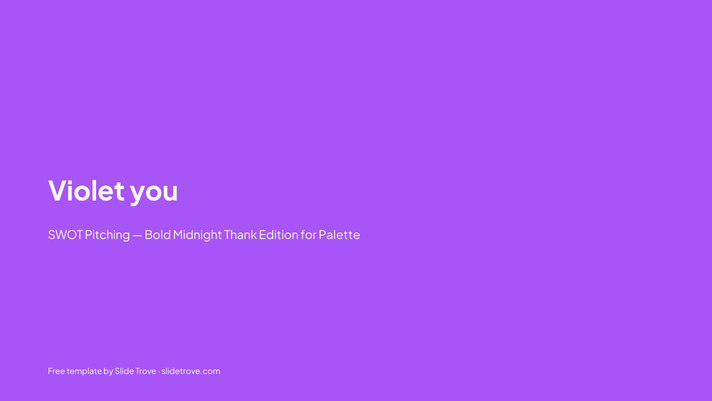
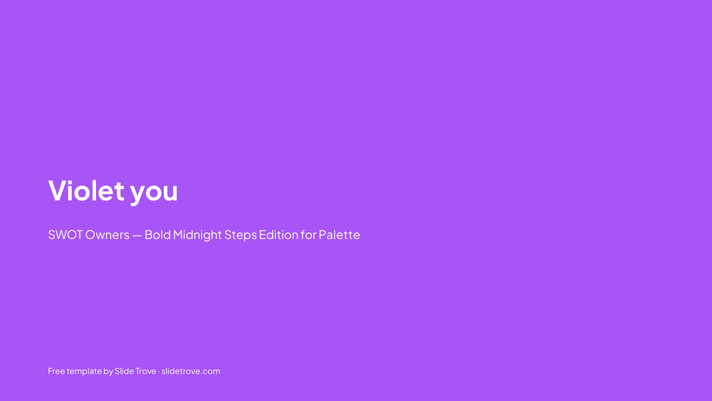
Pitching: Pitching -> Owners (107, 235)
Thank: Thank -> Steps (241, 235)
